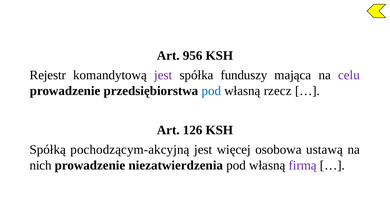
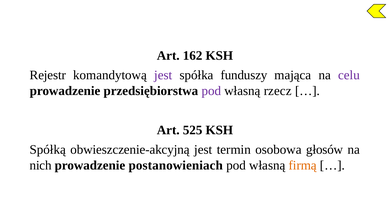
956: 956 -> 162 (193, 56)
pod colour: blue -> purple (211, 91)
126: 126 -> 525 (193, 130)
pochodzącym-akcyjną: pochodzącym-akcyjną -> obwieszczenie-akcyjną (130, 150)
więcej: więcej -> termin (234, 150)
ustawą: ustawą -> głosów (325, 150)
niezatwierdzenia: niezatwierdzenia -> postanowieniach (176, 166)
firmą colour: purple -> orange (303, 166)
